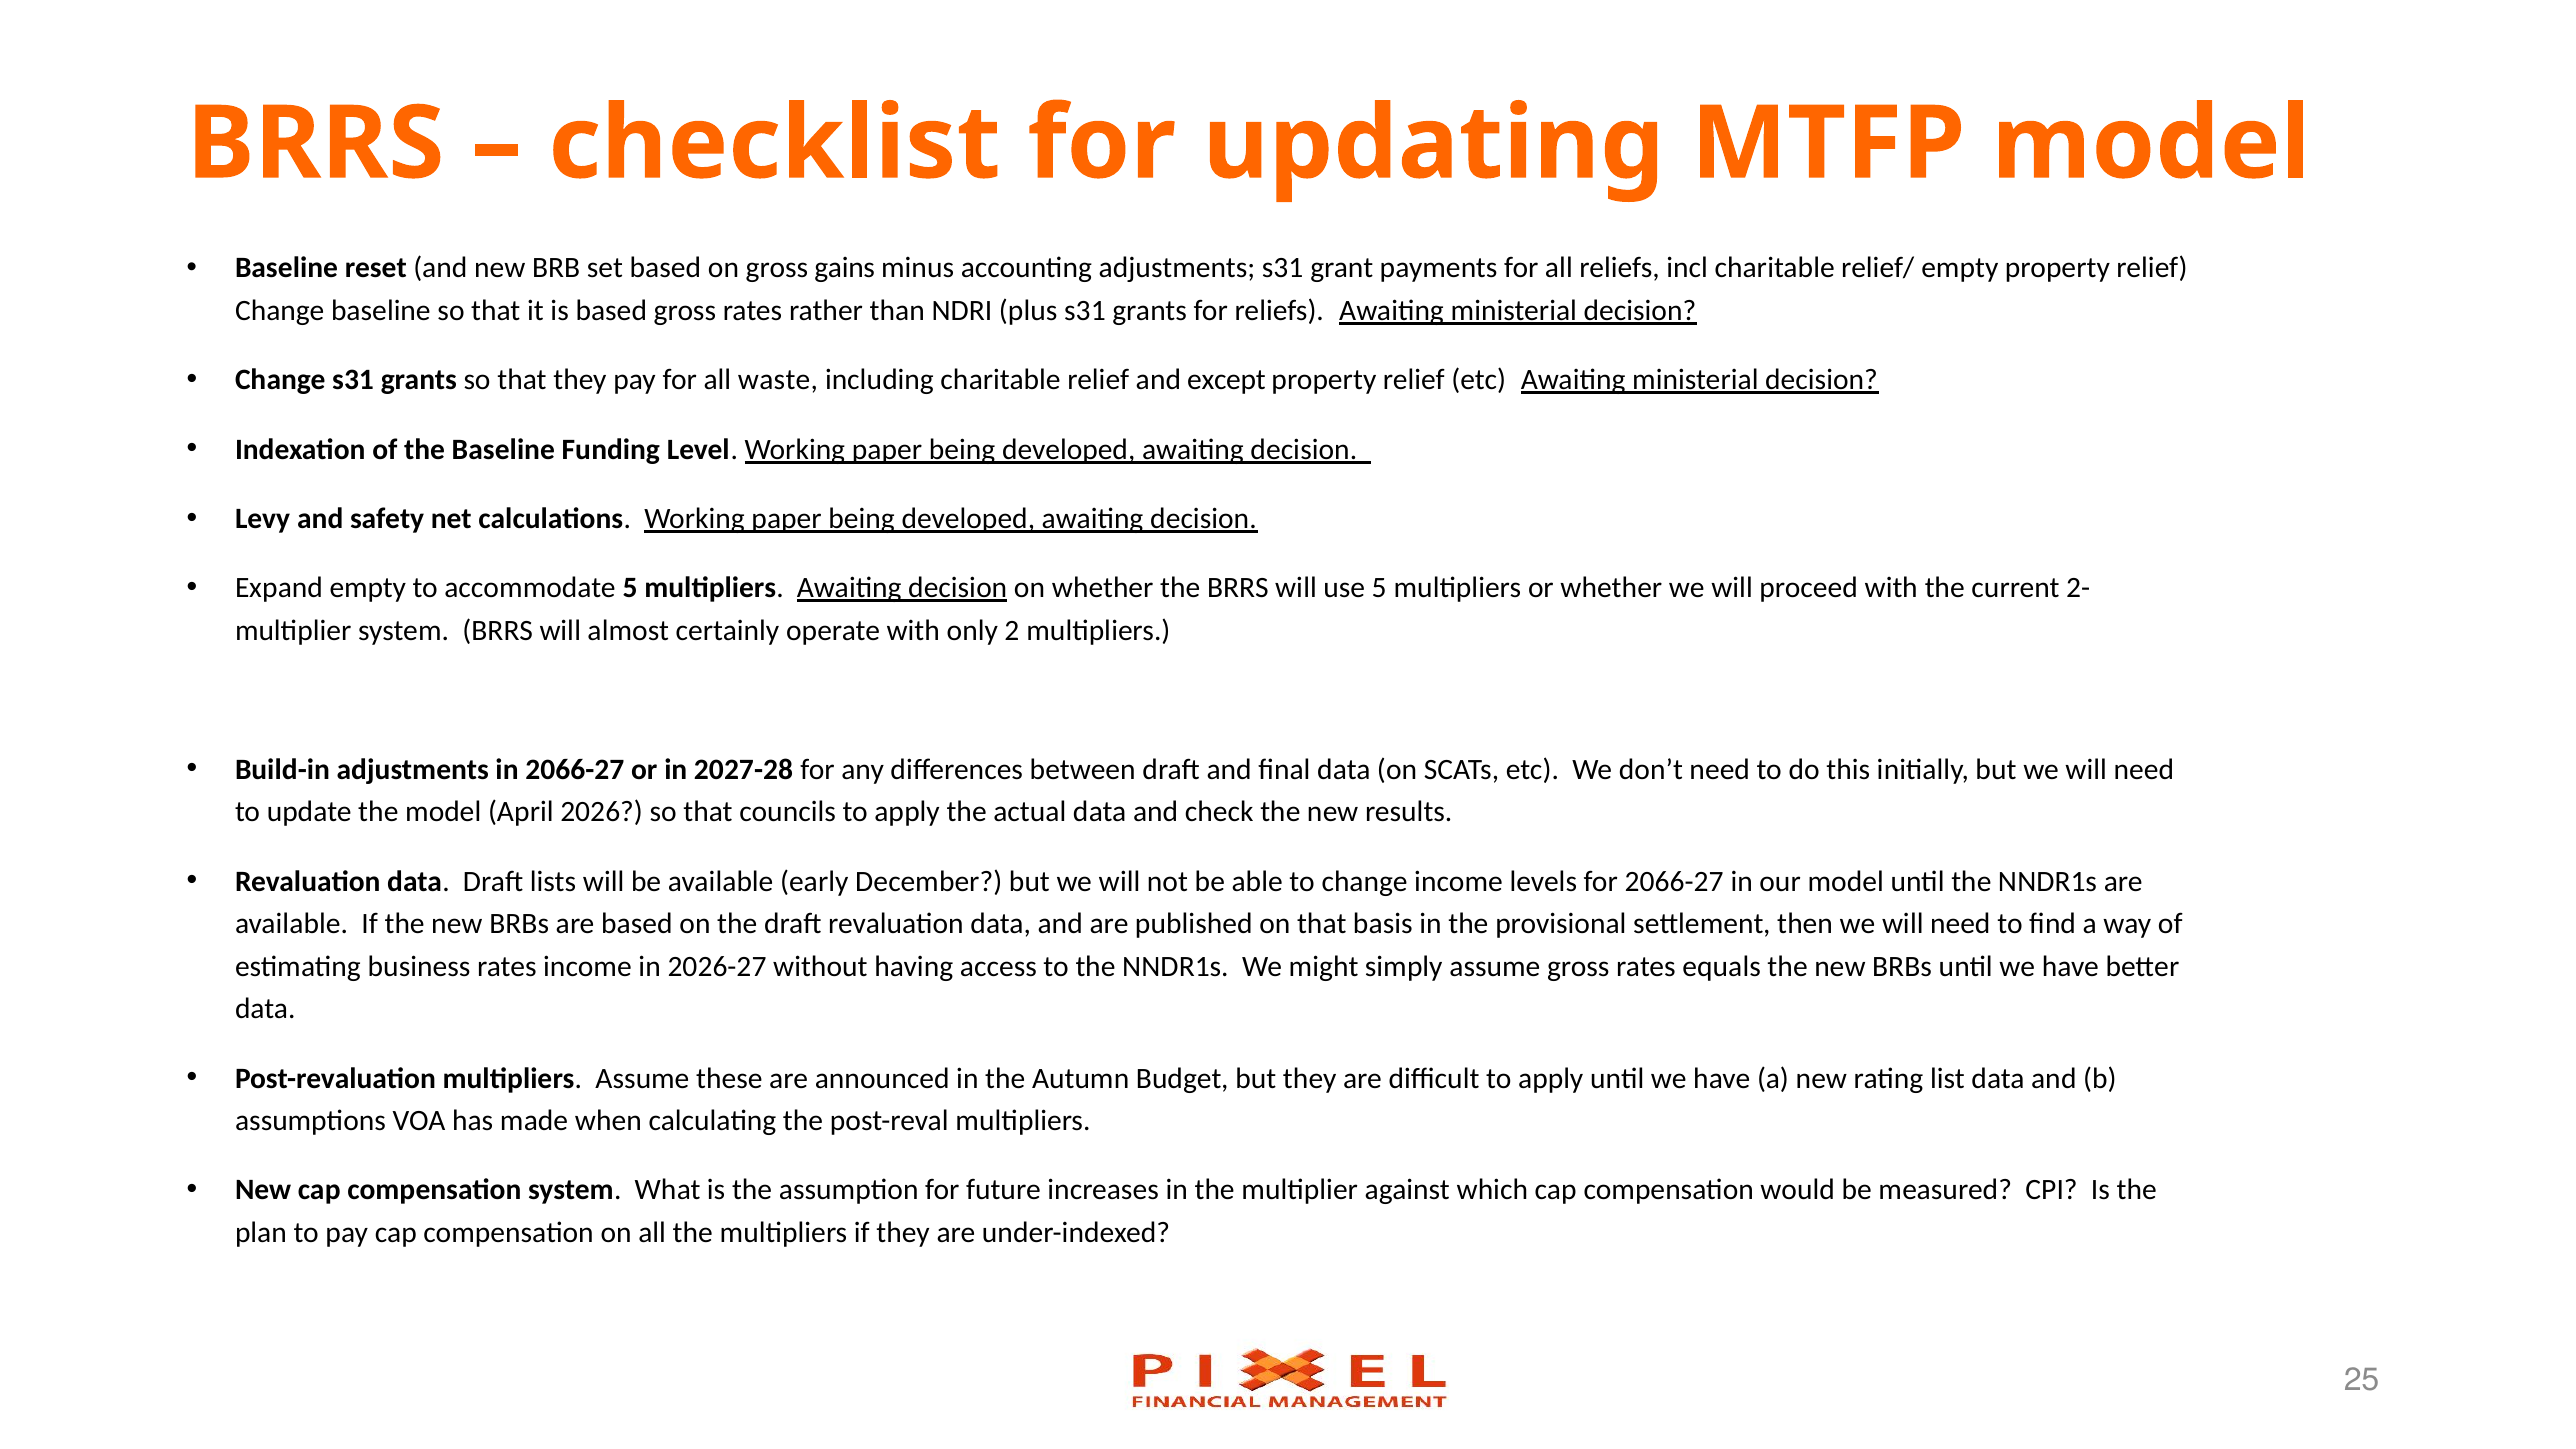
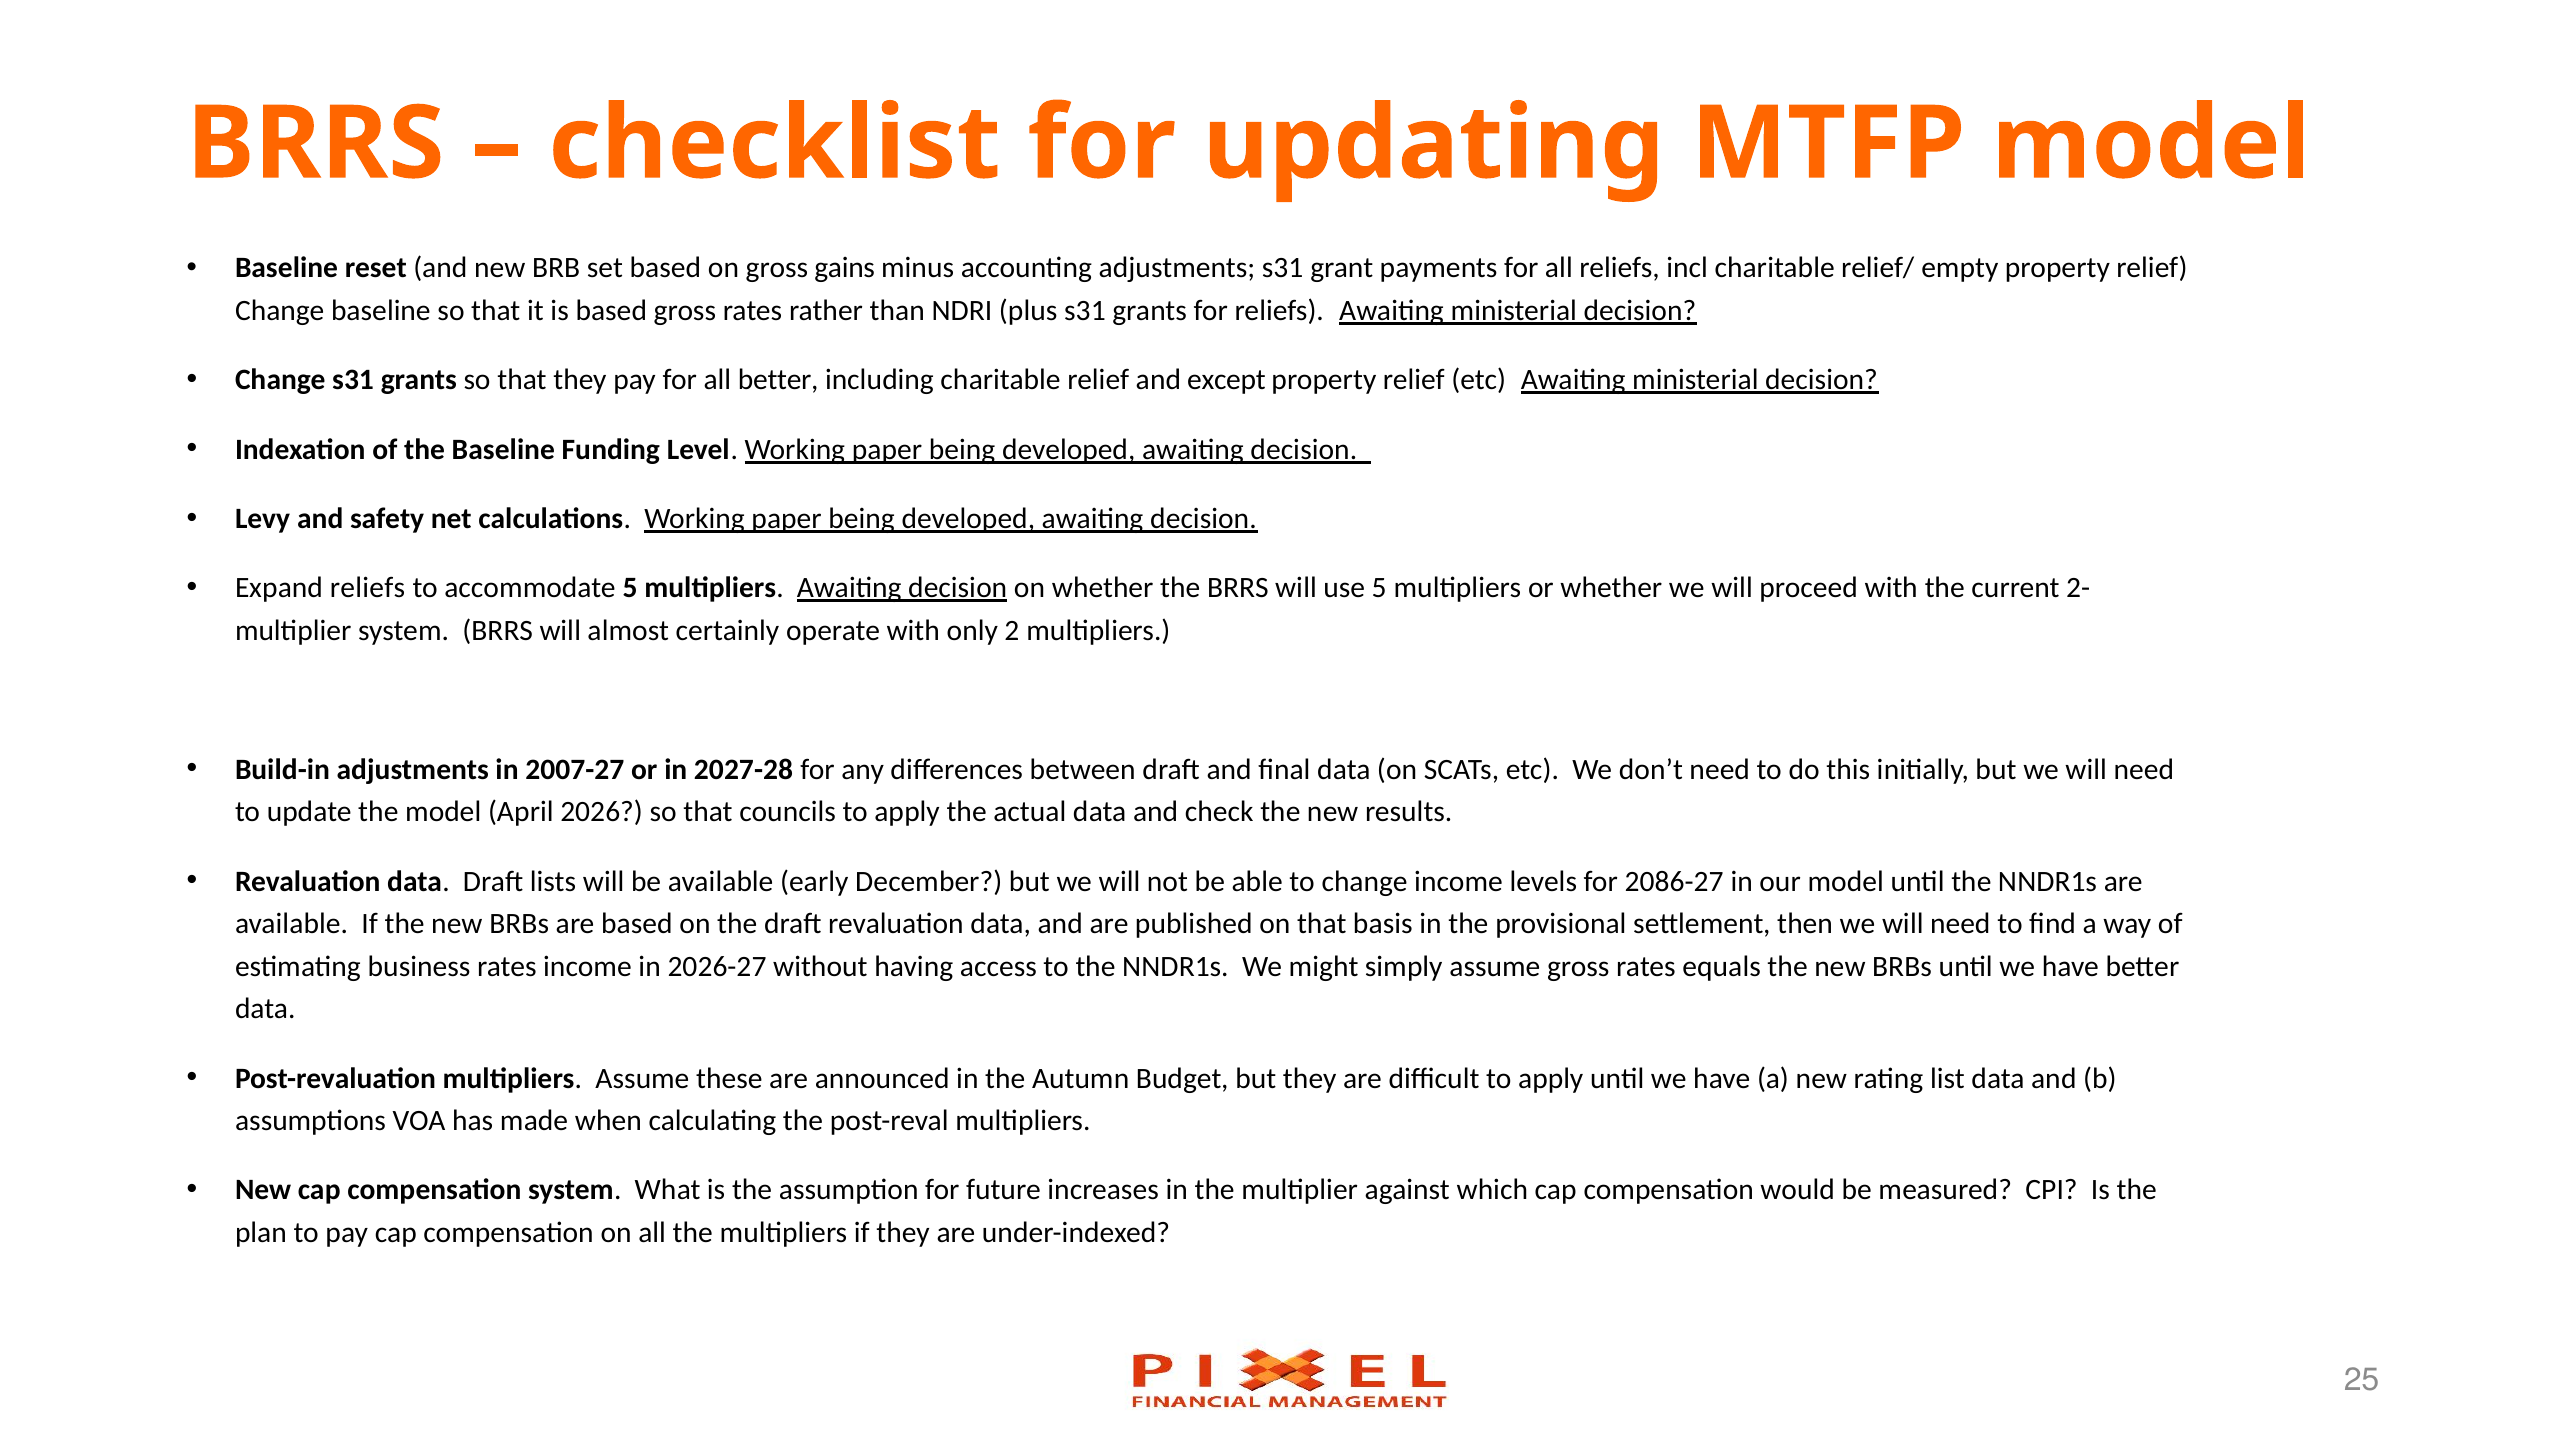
all waste: waste -> better (778, 380)
Expand empty: empty -> reliefs (368, 588)
in 2066-27: 2066-27 -> 2007-27 (575, 769)
for 2066-27: 2066-27 -> 2086-27 (1674, 881)
